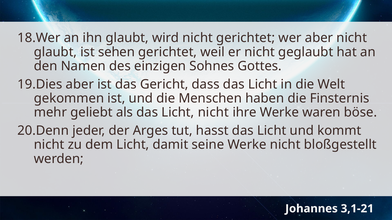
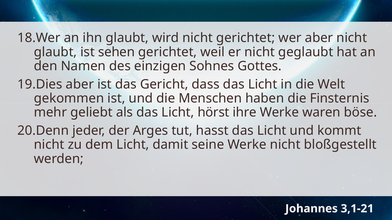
Licht nicht: nicht -> hörst (213, 113)
